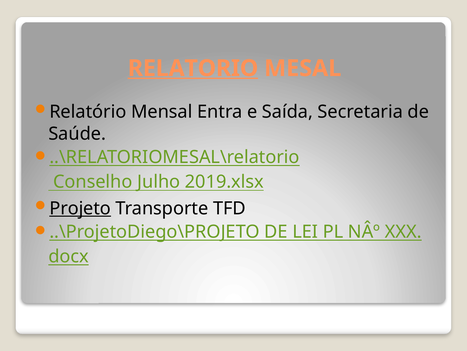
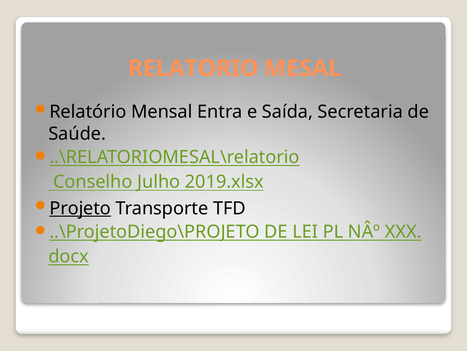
RELATORIO underline: present -> none (193, 68)
